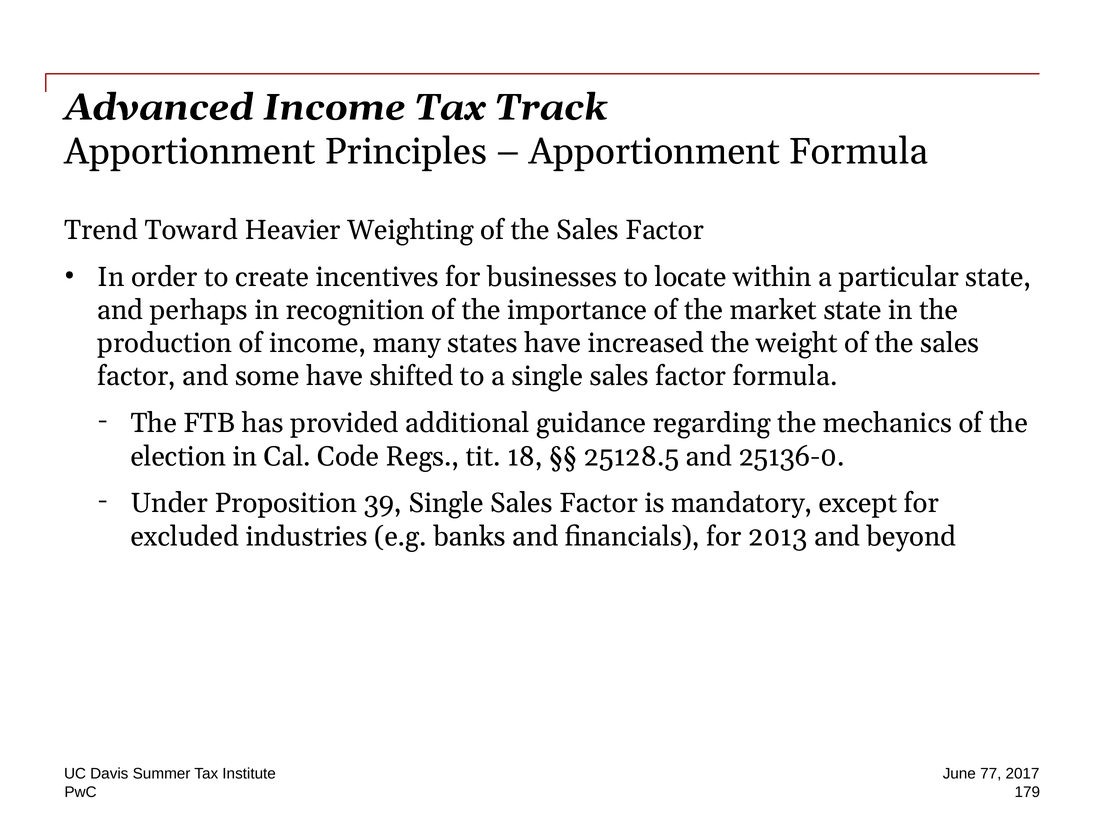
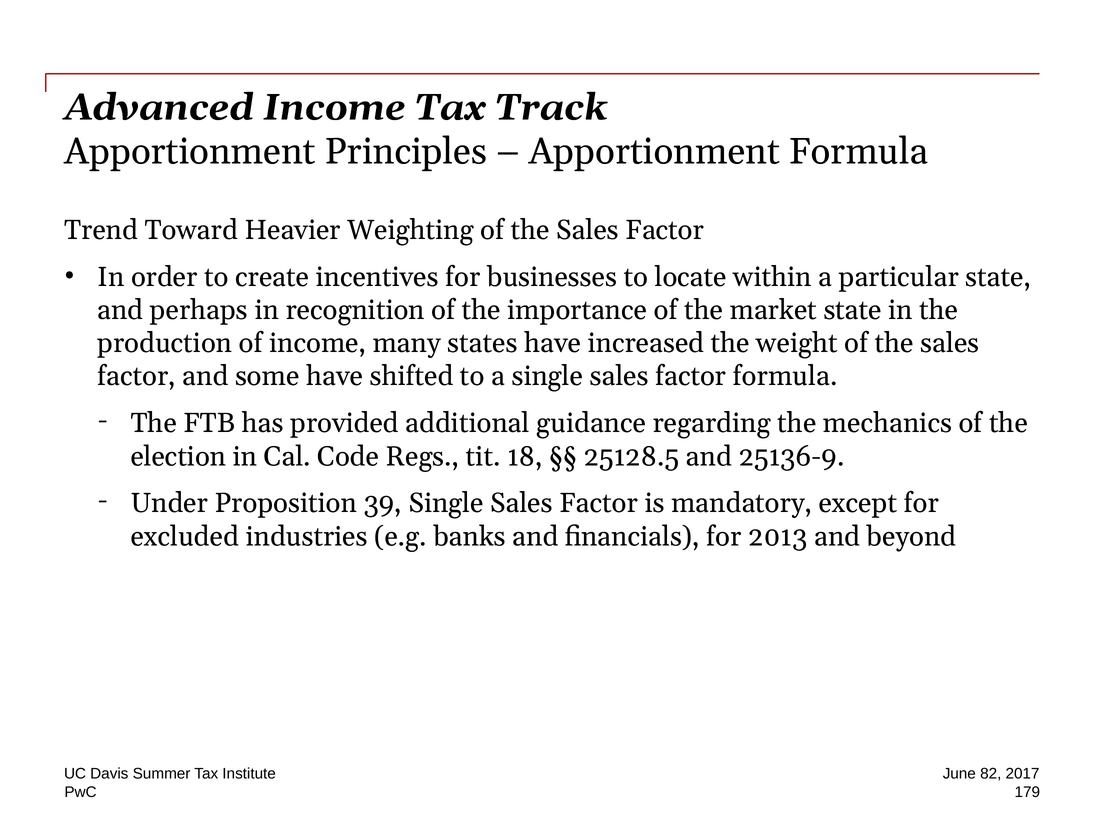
25136-0: 25136-0 -> 25136-9 (792, 456)
77: 77 -> 82 (991, 774)
